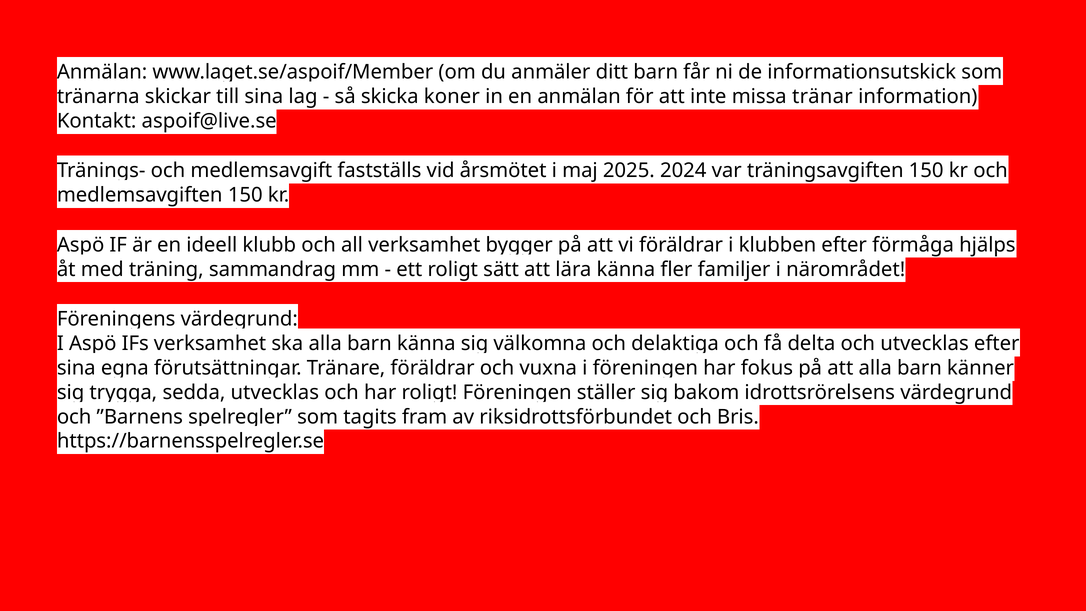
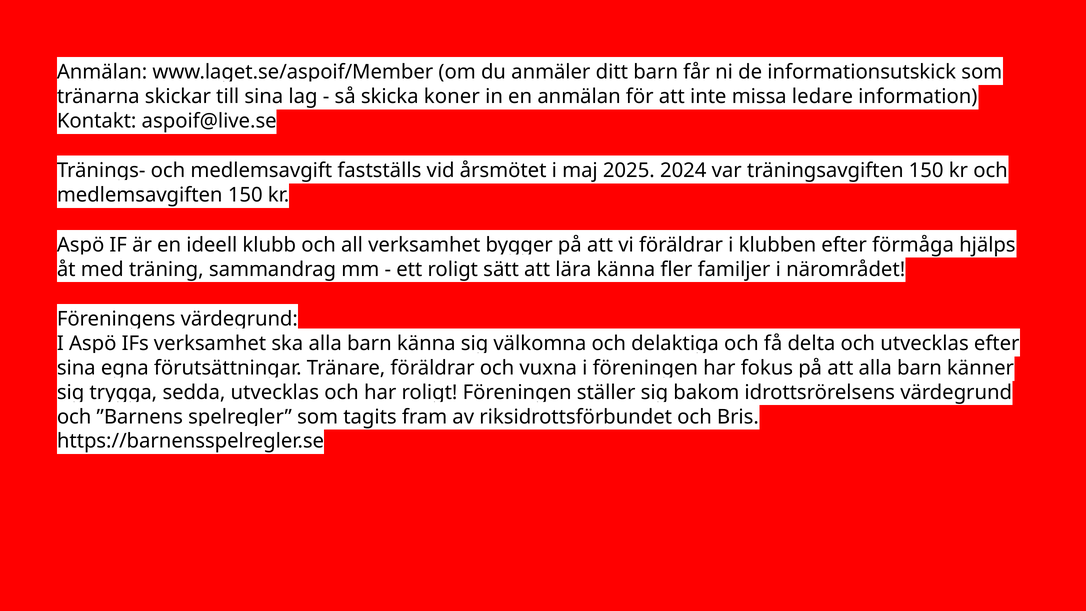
tränar: tränar -> ledare (822, 97)
